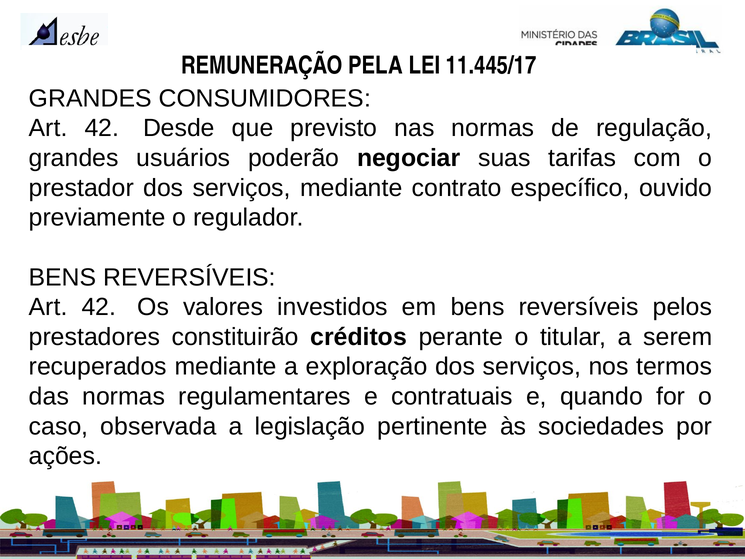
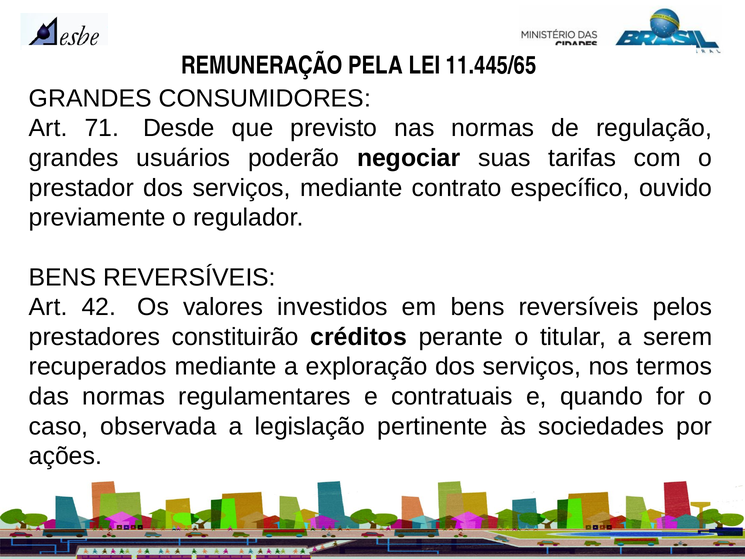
11.445/17: 11.445/17 -> 11.445/65 (491, 65)
42: 42 -> 71 (102, 128)
